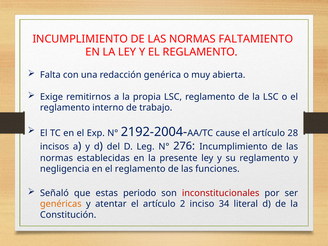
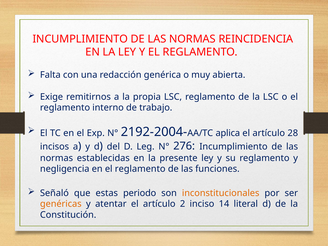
NORMAS FALTAMIENTO: FALTAMIENTO -> REINCIDENCIA (256, 39)
cause: cause -> aplica (228, 133)
inconstitucionales colour: red -> orange (221, 193)
34: 34 -> 14 (224, 204)
